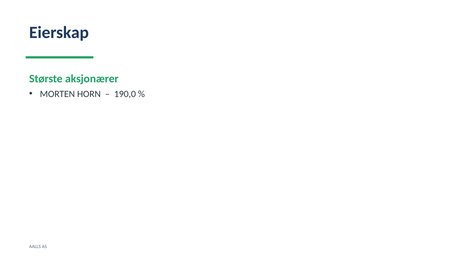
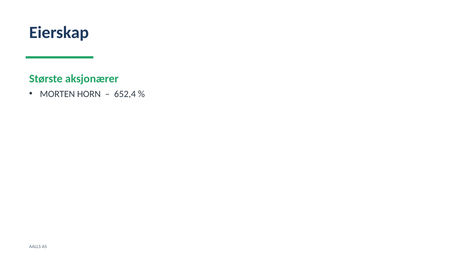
190,0: 190,0 -> 652,4 (125, 94)
